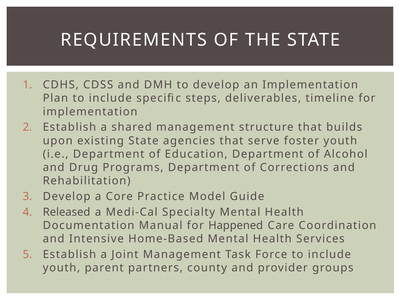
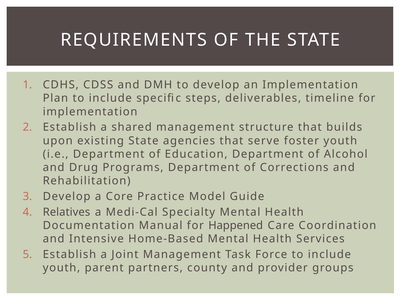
Released: Released -> Relatives (67, 212)
